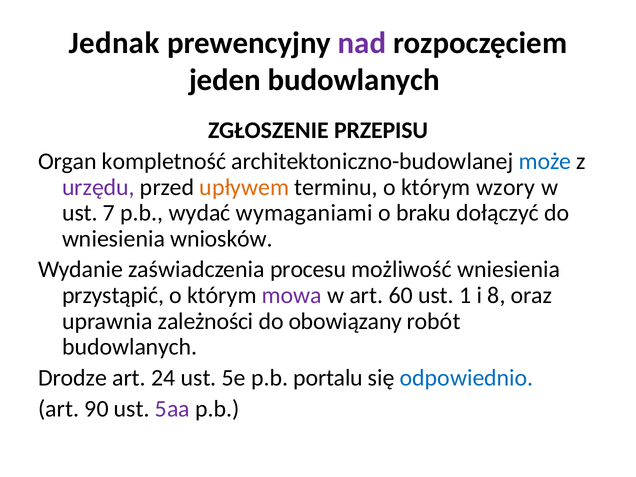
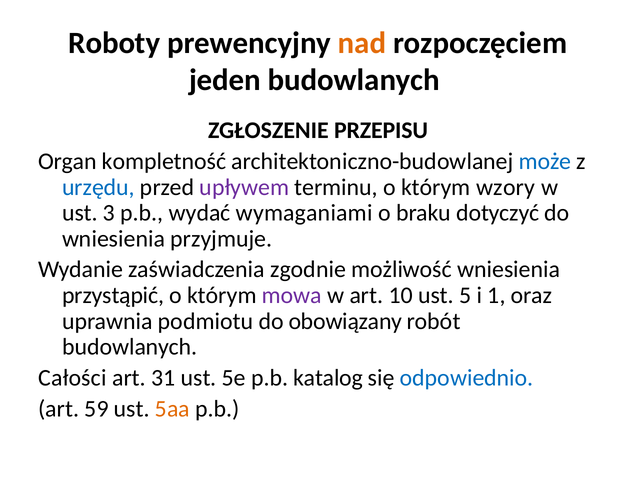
Jednak: Jednak -> Roboty (114, 43)
nad colour: purple -> orange (362, 43)
urzędu colour: purple -> blue (98, 187)
upływem colour: orange -> purple (244, 187)
7: 7 -> 3 (109, 213)
dołączyć: dołączyć -> dotyczyć (498, 213)
wniosków: wniosków -> przyjmuje (221, 239)
procesu: procesu -> zgodnie (308, 270)
60: 60 -> 10 (401, 295)
1: 1 -> 5 (465, 295)
8: 8 -> 1 (496, 295)
zależności: zależności -> podmiotu (206, 321)
Drodze: Drodze -> Całości (72, 378)
24: 24 -> 31 (163, 378)
portalu: portalu -> katalog (328, 378)
90: 90 -> 59 (97, 409)
5aa colour: purple -> orange (172, 409)
